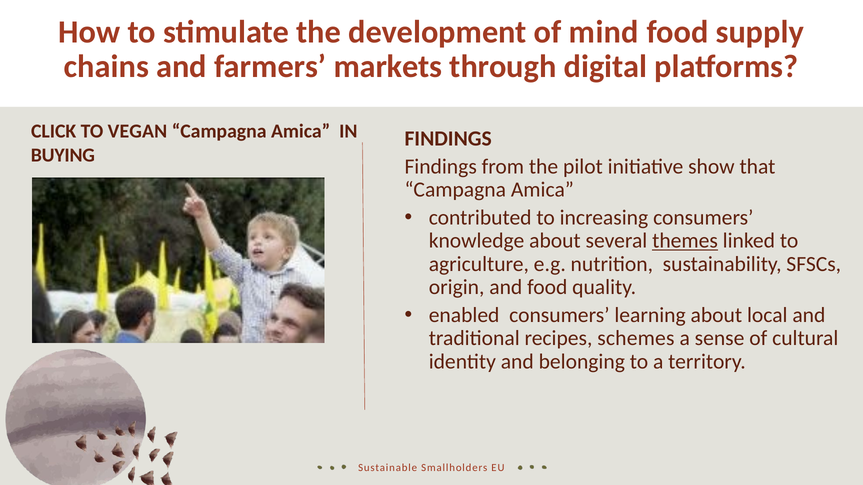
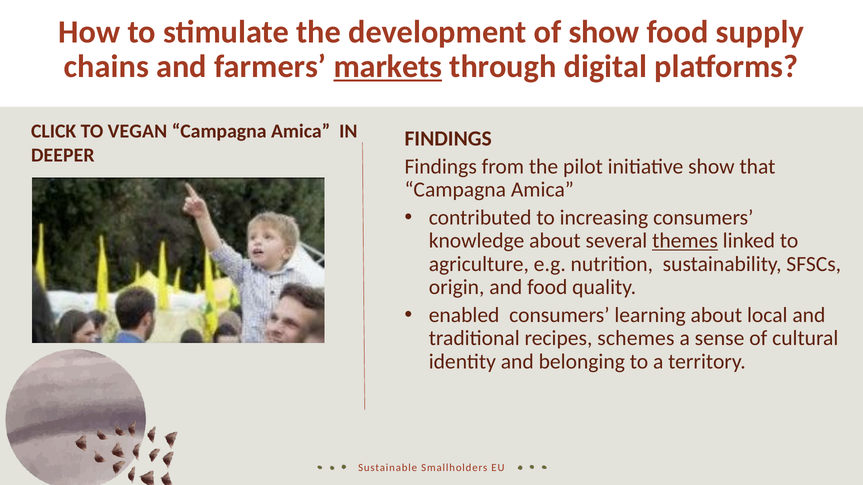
of mind: mind -> show (604, 32)
markets underline: none -> present (388, 67)
BUYING: BUYING -> DEEPER (63, 155)
